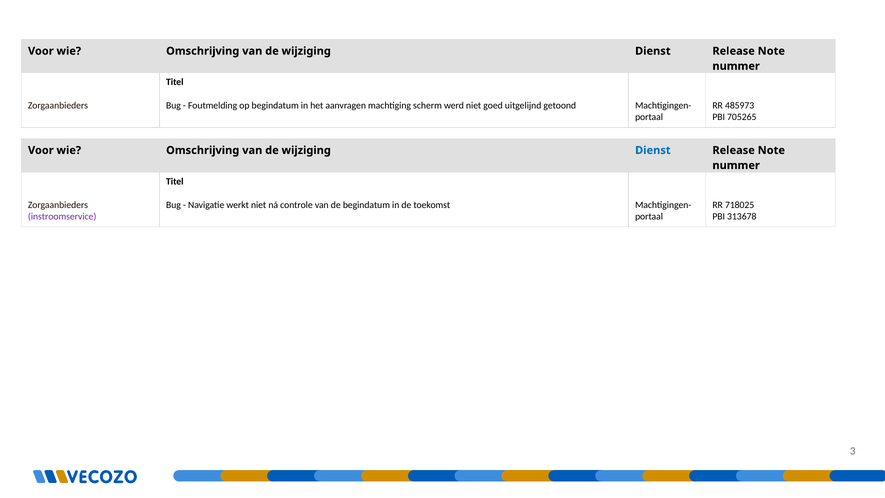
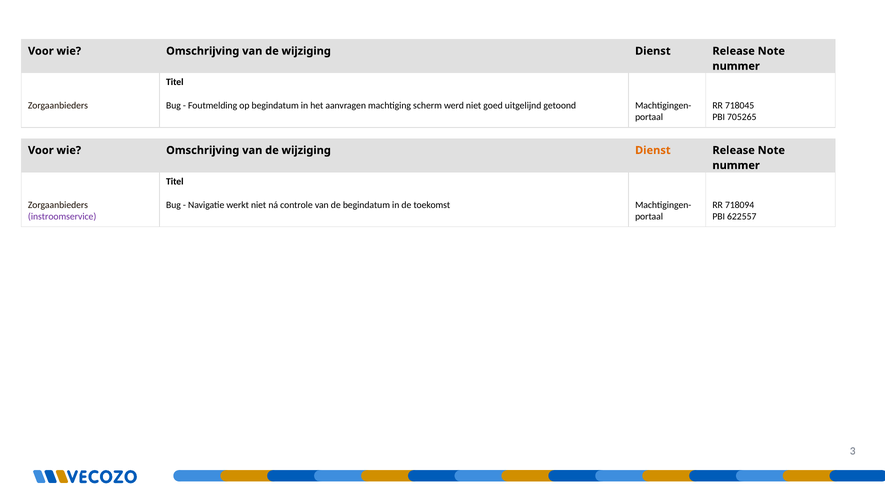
485973: 485973 -> 718045 (740, 106)
Dienst colour: blue -> orange (653, 150)
718025: 718025 -> 718094 (740, 205)
313678: 313678 -> 622557 (742, 216)
